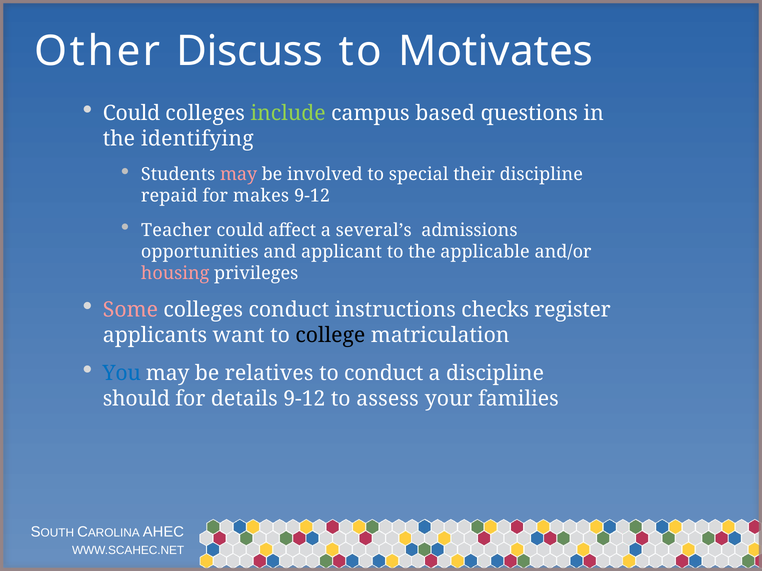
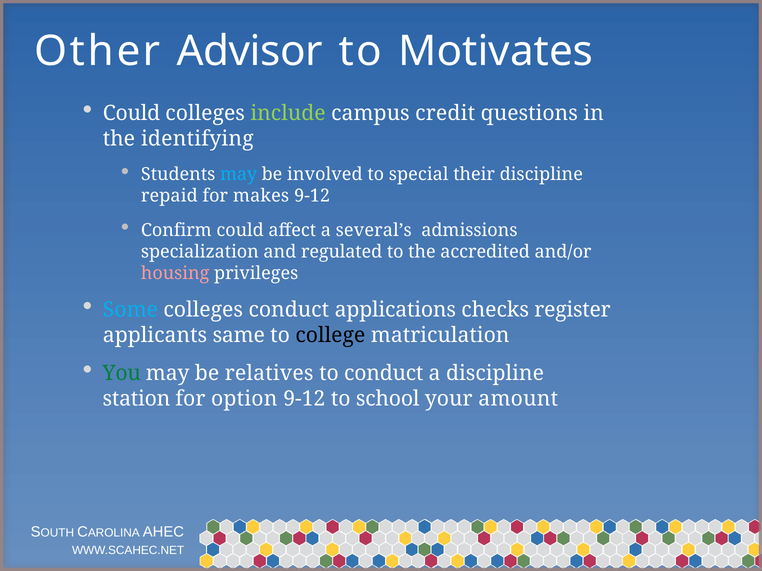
Discuss: Discuss -> Advisor (250, 51)
based: based -> credit (445, 113)
may colour: pink -> light blue (239, 175)
Teacher: Teacher -> Confirm (176, 231)
opportunities: opportunities -> specialization (200, 252)
applicant: applicant -> regulated (342, 252)
applicable: applicable -> accredited (485, 252)
Some colour: pink -> light blue (130, 310)
instructions: instructions -> applications (395, 310)
want: want -> same (239, 336)
You colour: blue -> green (122, 374)
should: should -> station (136, 399)
details: details -> option (244, 399)
assess: assess -> school (388, 399)
families: families -> amount (518, 399)
